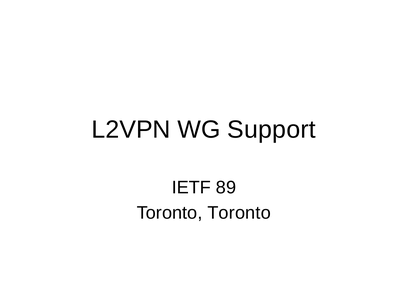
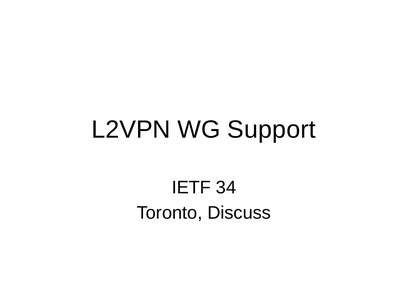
89: 89 -> 34 (226, 188)
Toronto Toronto: Toronto -> Discuss (239, 213)
